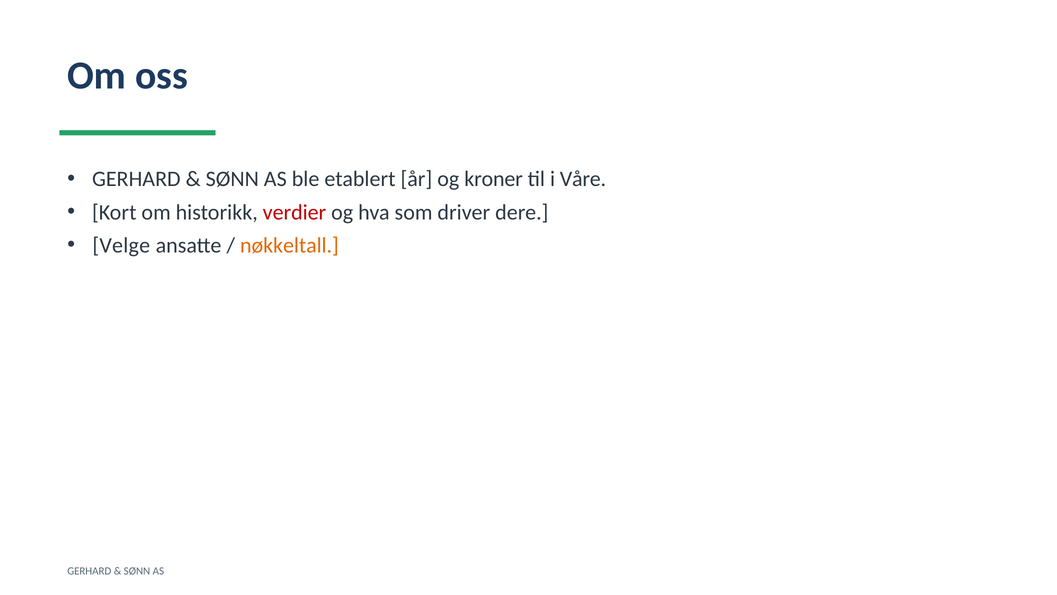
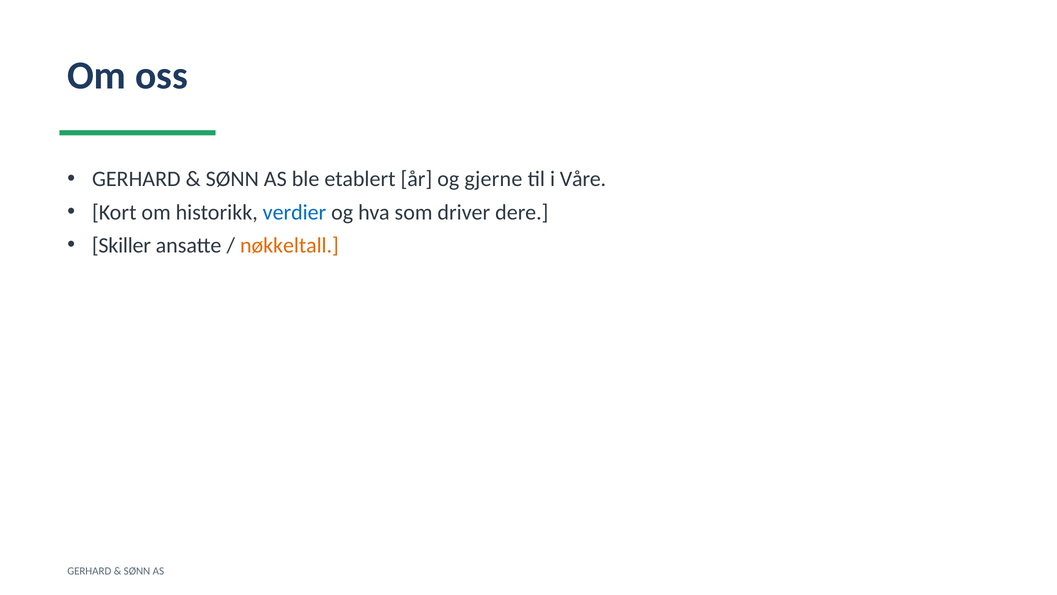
kroner: kroner -> gjerne (493, 179)
verdier colour: red -> blue (294, 212)
Velge: Velge -> Skiller (121, 245)
